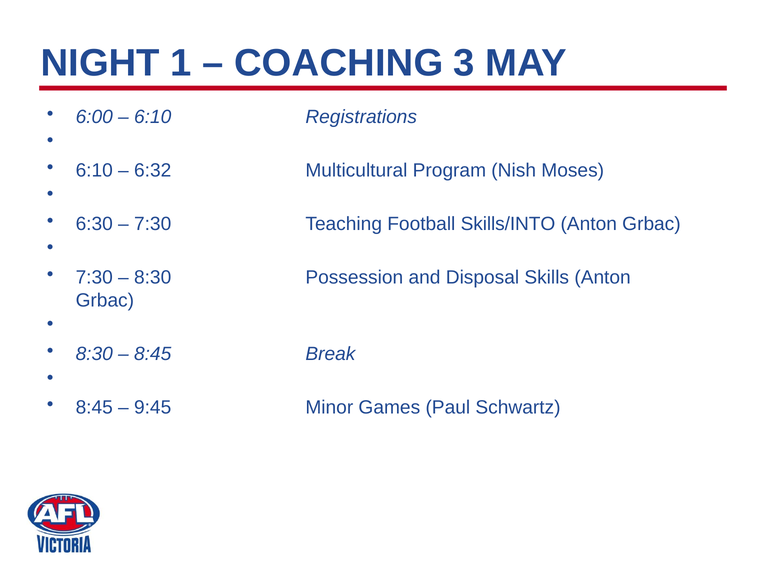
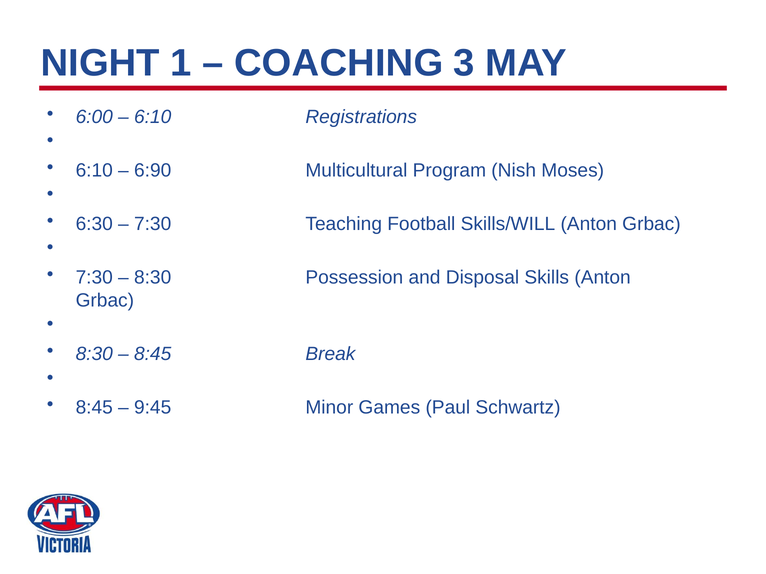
6:32: 6:32 -> 6:90 (153, 171)
Skills/INTO: Skills/INTO -> Skills/WILL (508, 224)
